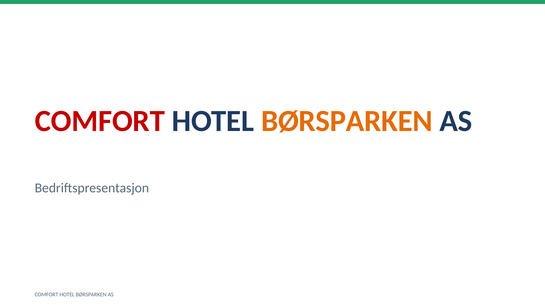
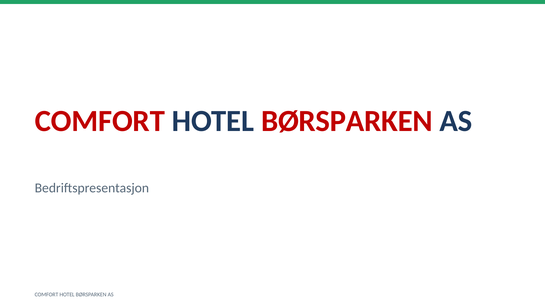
BØRSPARKEN colour: orange -> red (347, 121)
